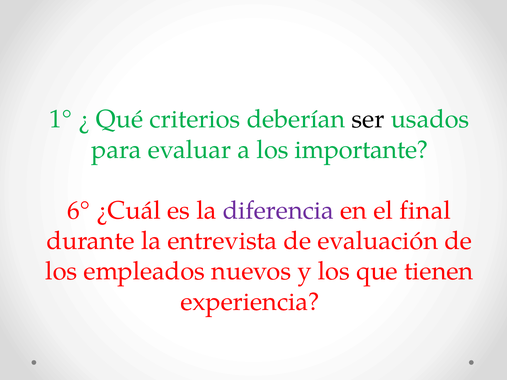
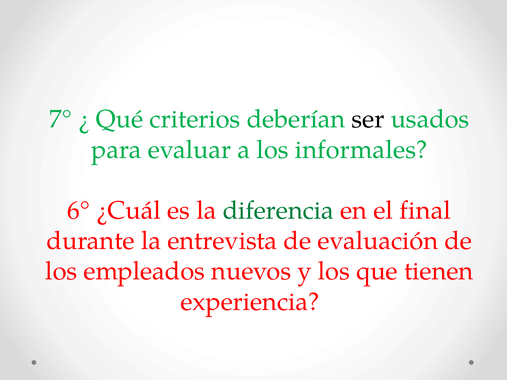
1°: 1° -> 7° (61, 119)
importante: importante -> informales (361, 150)
diferencia colour: purple -> green (278, 211)
